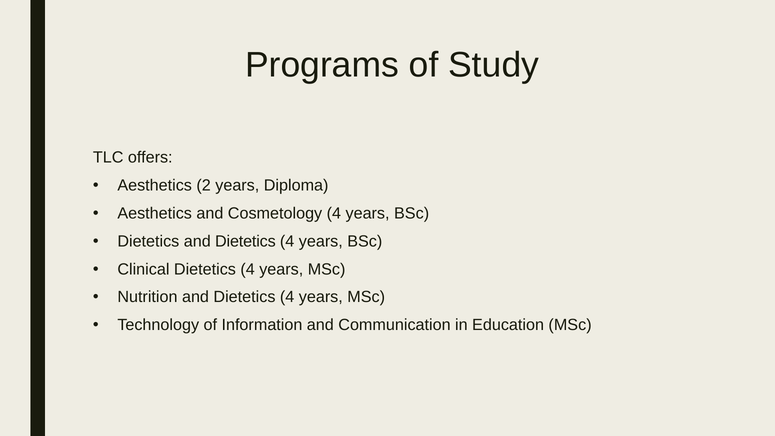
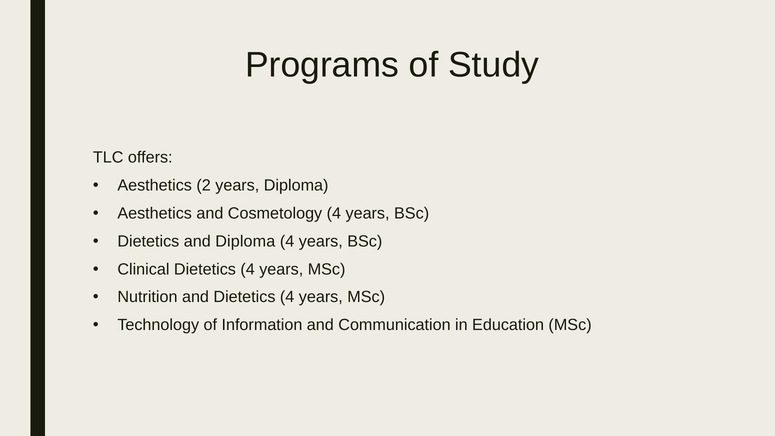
Dietetics and Dietetics: Dietetics -> Diploma (245, 241)
